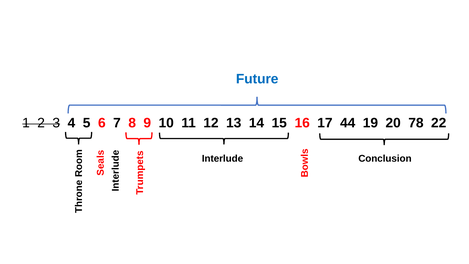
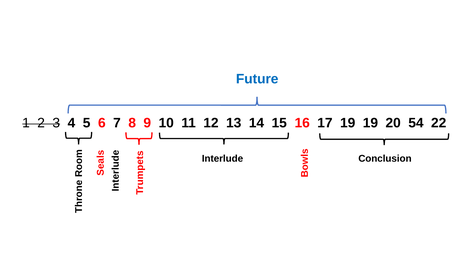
17 44: 44 -> 19 (348, 123)
78: 78 -> 54 (416, 123)
